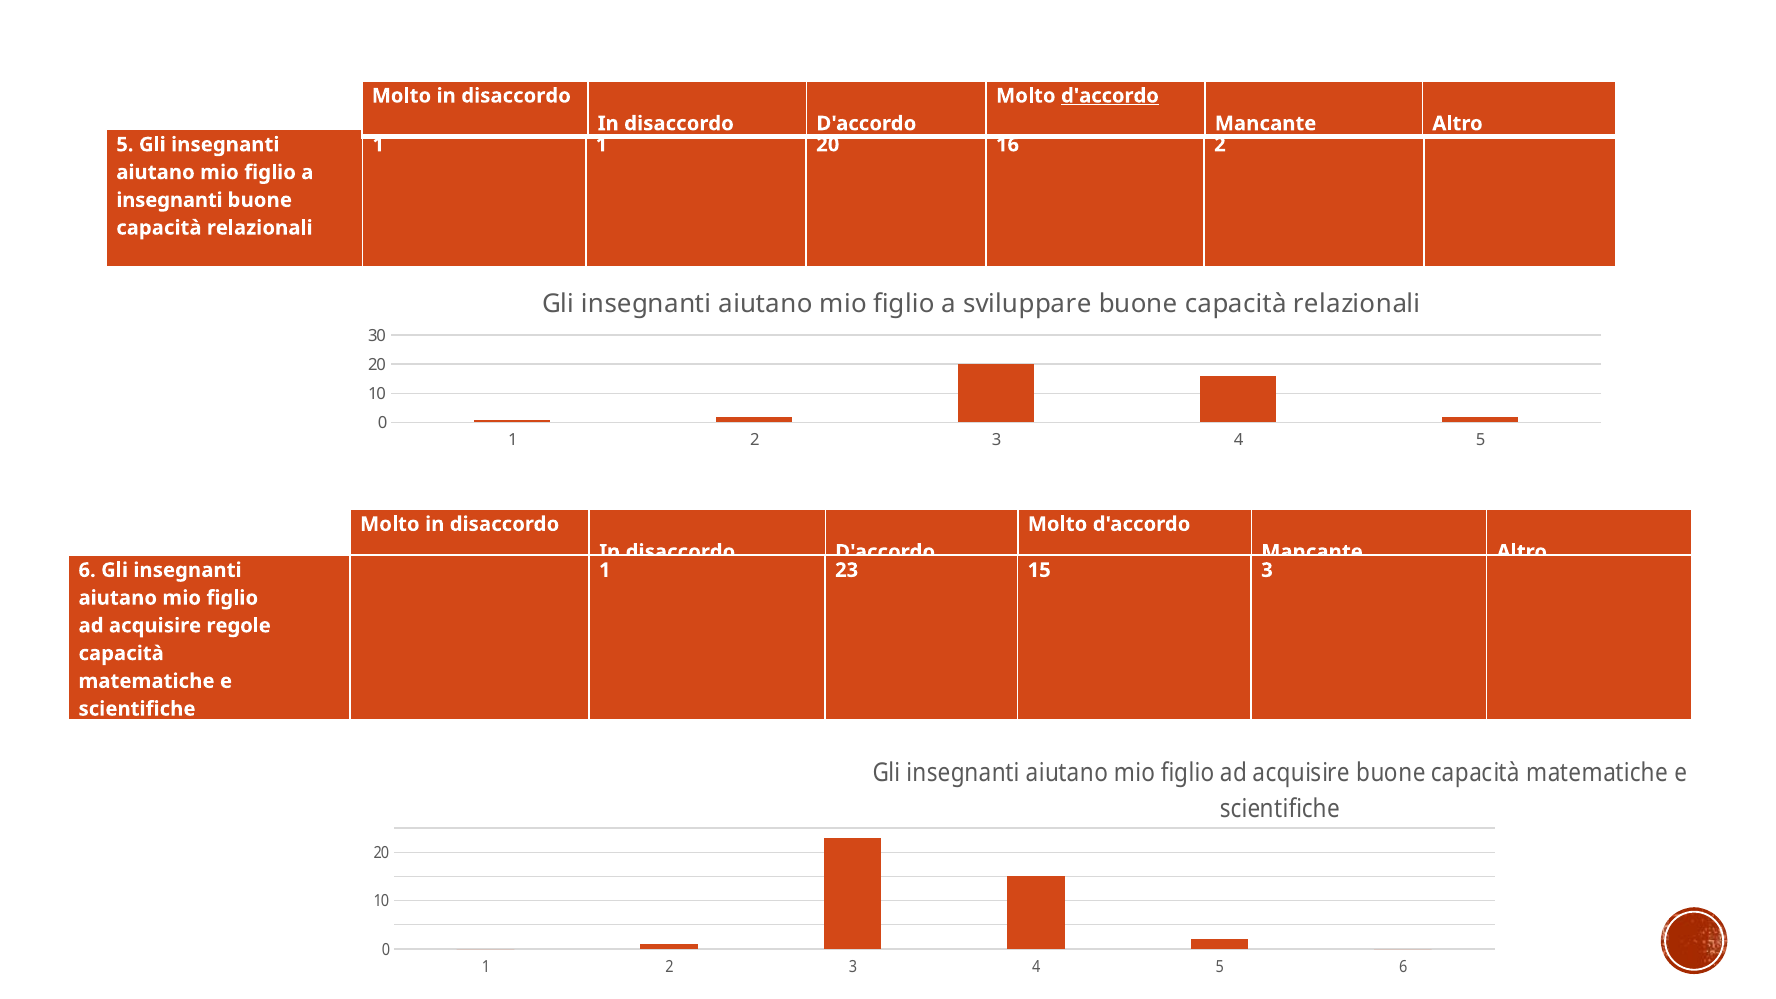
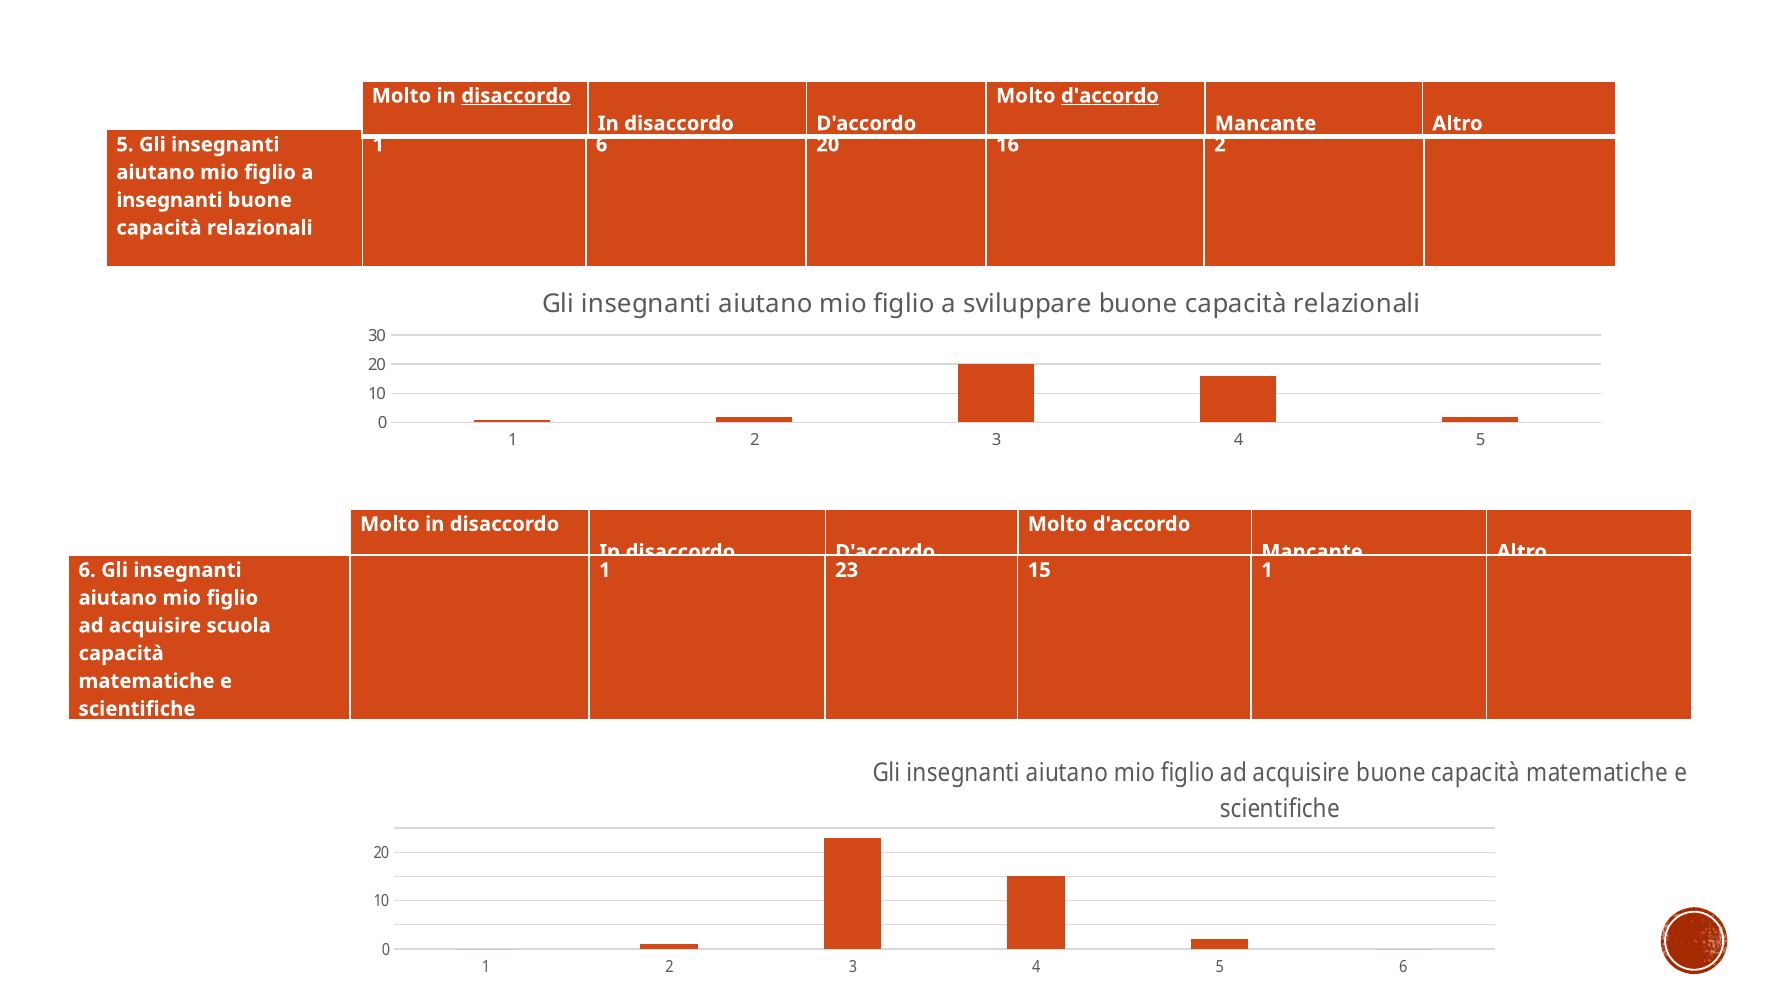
disaccordo underline: none -> present (516, 96)
1 1: 1 -> 6 (602, 145)
15 3: 3 -> 1 (1267, 570)
regole: regole -> scuola (239, 626)
